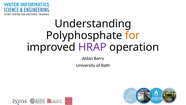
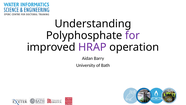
for colour: orange -> purple (132, 35)
